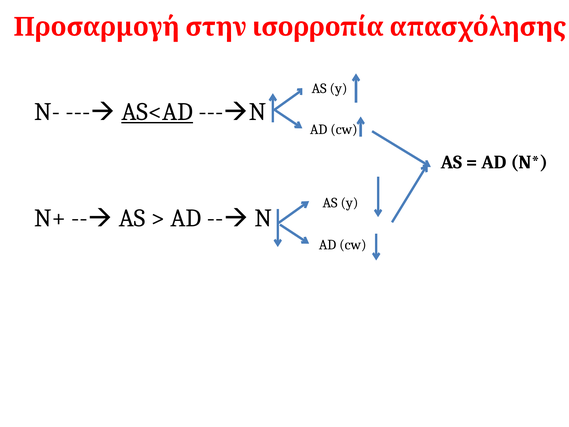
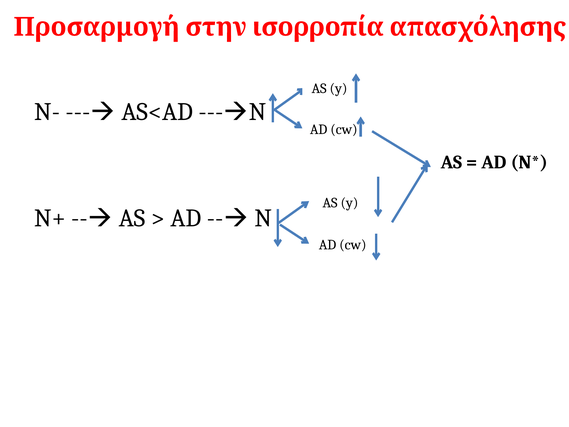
AS<AD underline: present -> none (157, 112)
